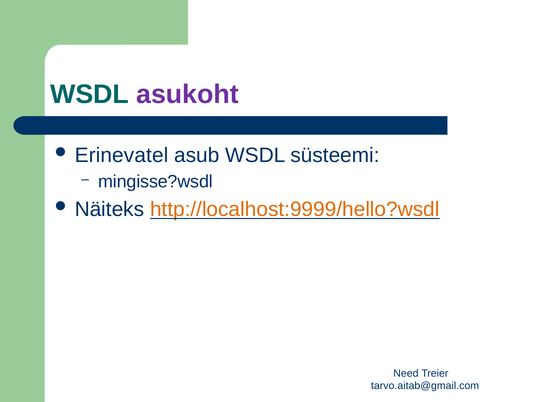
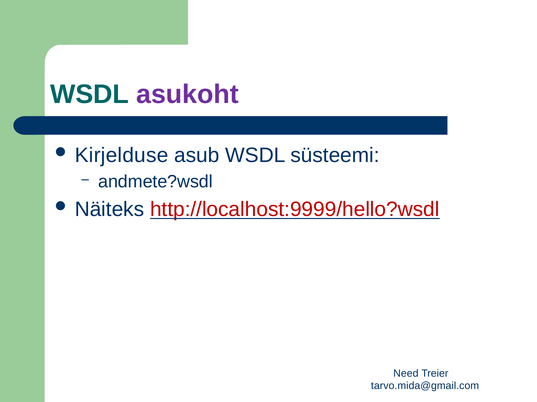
Erinevatel: Erinevatel -> Kirjelduse (122, 155)
mingisse?wsdl: mingisse?wsdl -> andmete?wsdl (155, 182)
http://localhost:9999/hello?wsdl colour: orange -> red (295, 210)
tarvo.aitab@gmail.com: tarvo.aitab@gmail.com -> tarvo.mida@gmail.com (425, 387)
